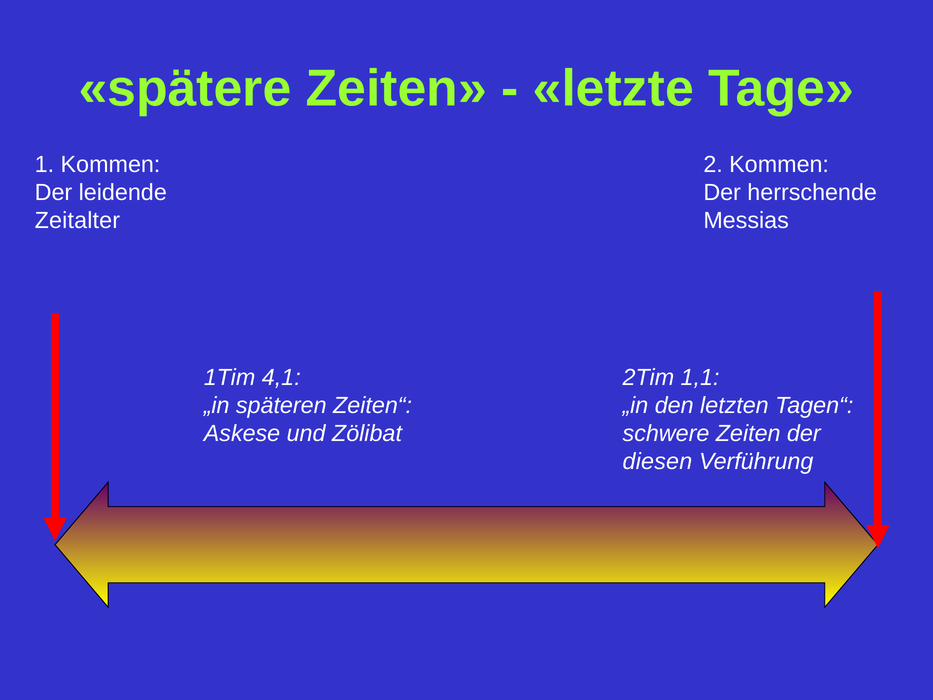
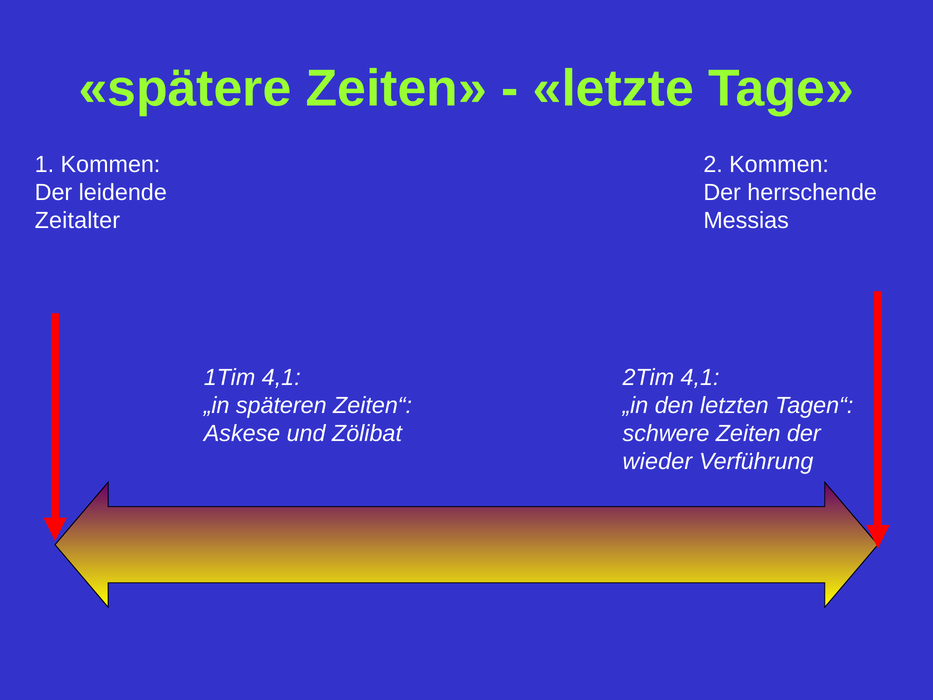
2Tim 1,1: 1,1 -> 4,1 (700, 377)
diesen: diesen -> wieder (657, 461)
